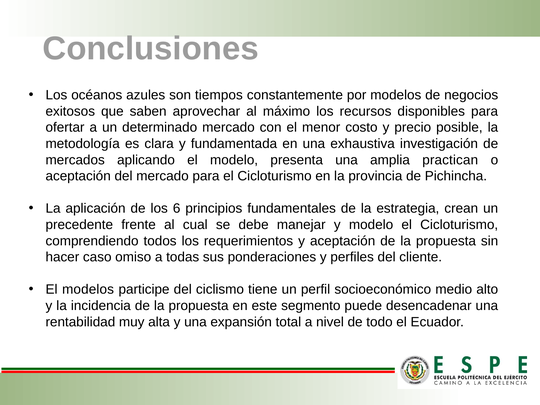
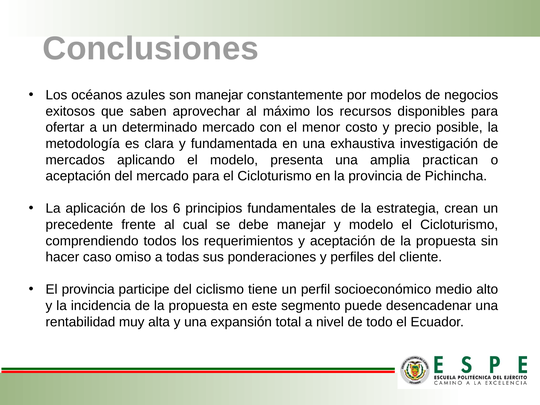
son tiempos: tiempos -> manejar (219, 95)
El modelos: modelos -> provincia (88, 290)
